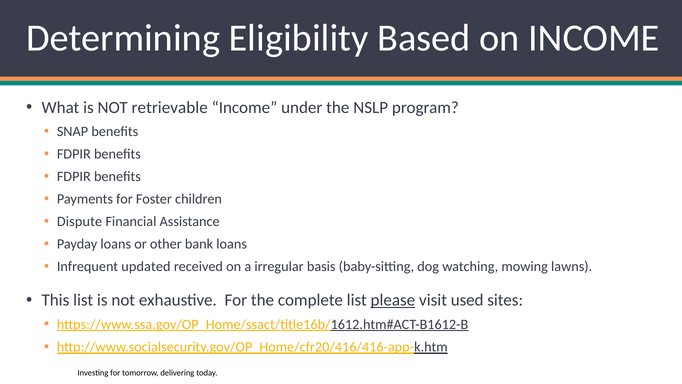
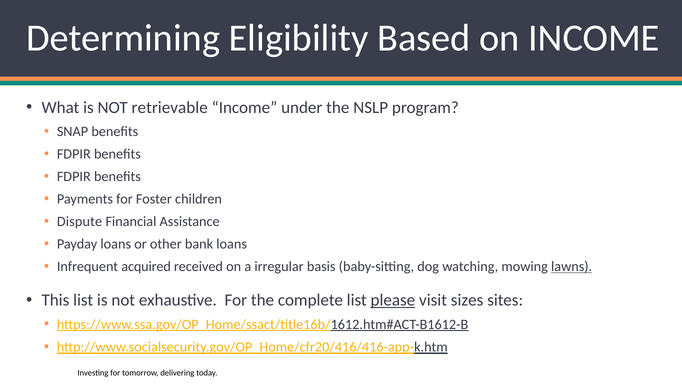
updated: updated -> acquired (146, 266)
lawns underline: none -> present (572, 266)
used: used -> sizes (467, 300)
